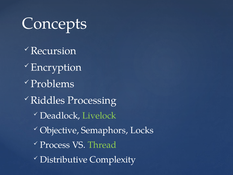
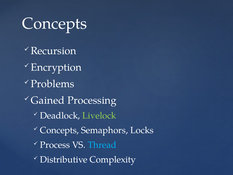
Riddles: Riddles -> Gained (48, 100)
Objective: Objective -> Concepts (59, 130)
Thread colour: light green -> light blue (102, 145)
